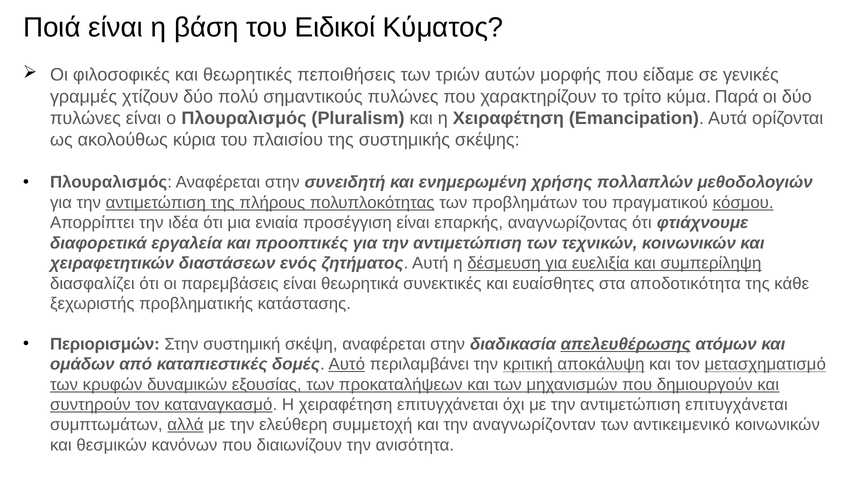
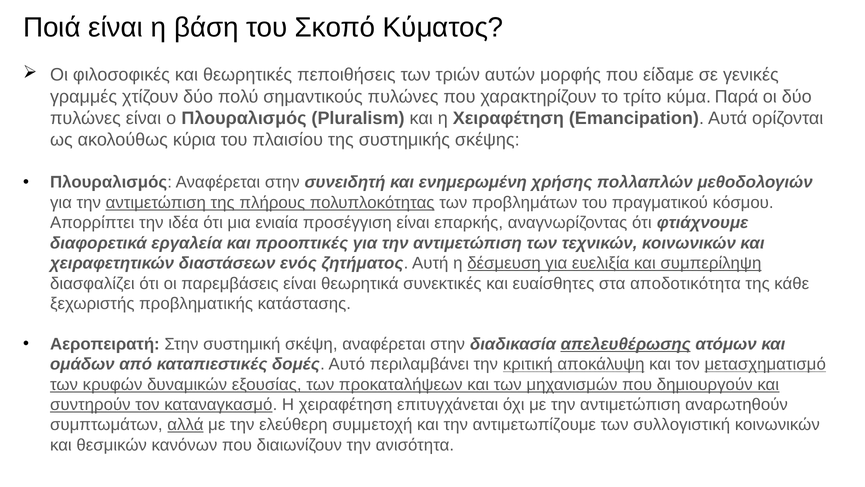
Ειδικοί: Ειδικοί -> Σκοπό (335, 27)
κόσμου underline: present -> none (743, 202)
Περιορισμών: Περιορισμών -> Αεροπειρατή (105, 344)
Αυτό underline: present -> none (347, 364)
αντιμετώπιση επιτυγχάνεται: επιτυγχάνεται -> αναρωτηθούν (737, 404)
αναγνωρίζονταν: αναγνωρίζονταν -> αντιμετωπίζουμε (534, 425)
αντικειμενικό: αντικειμενικό -> συλλογιστική (682, 425)
